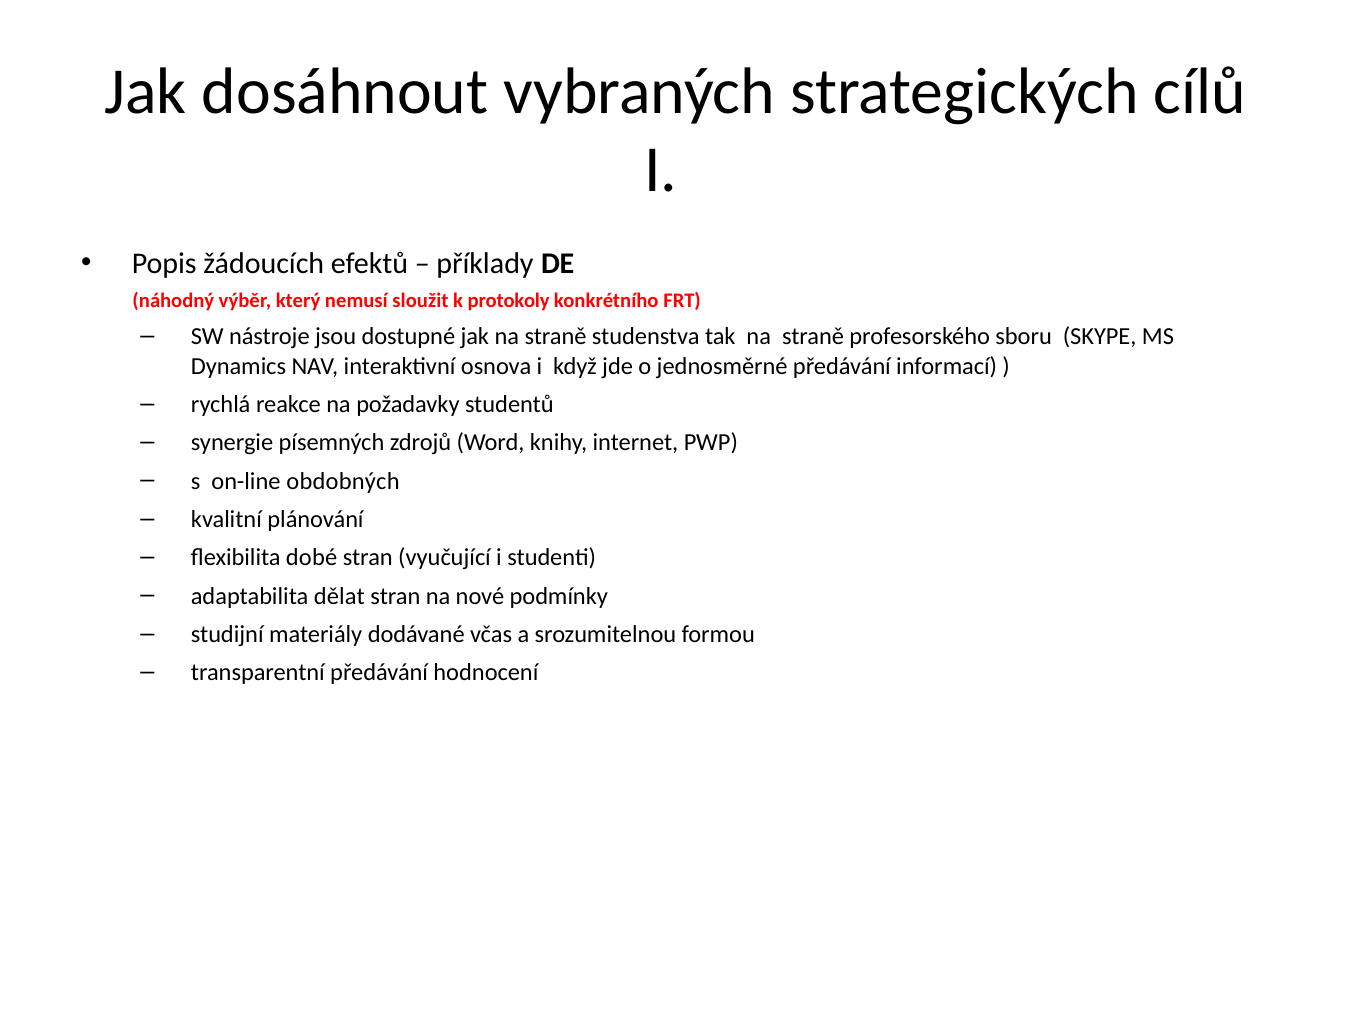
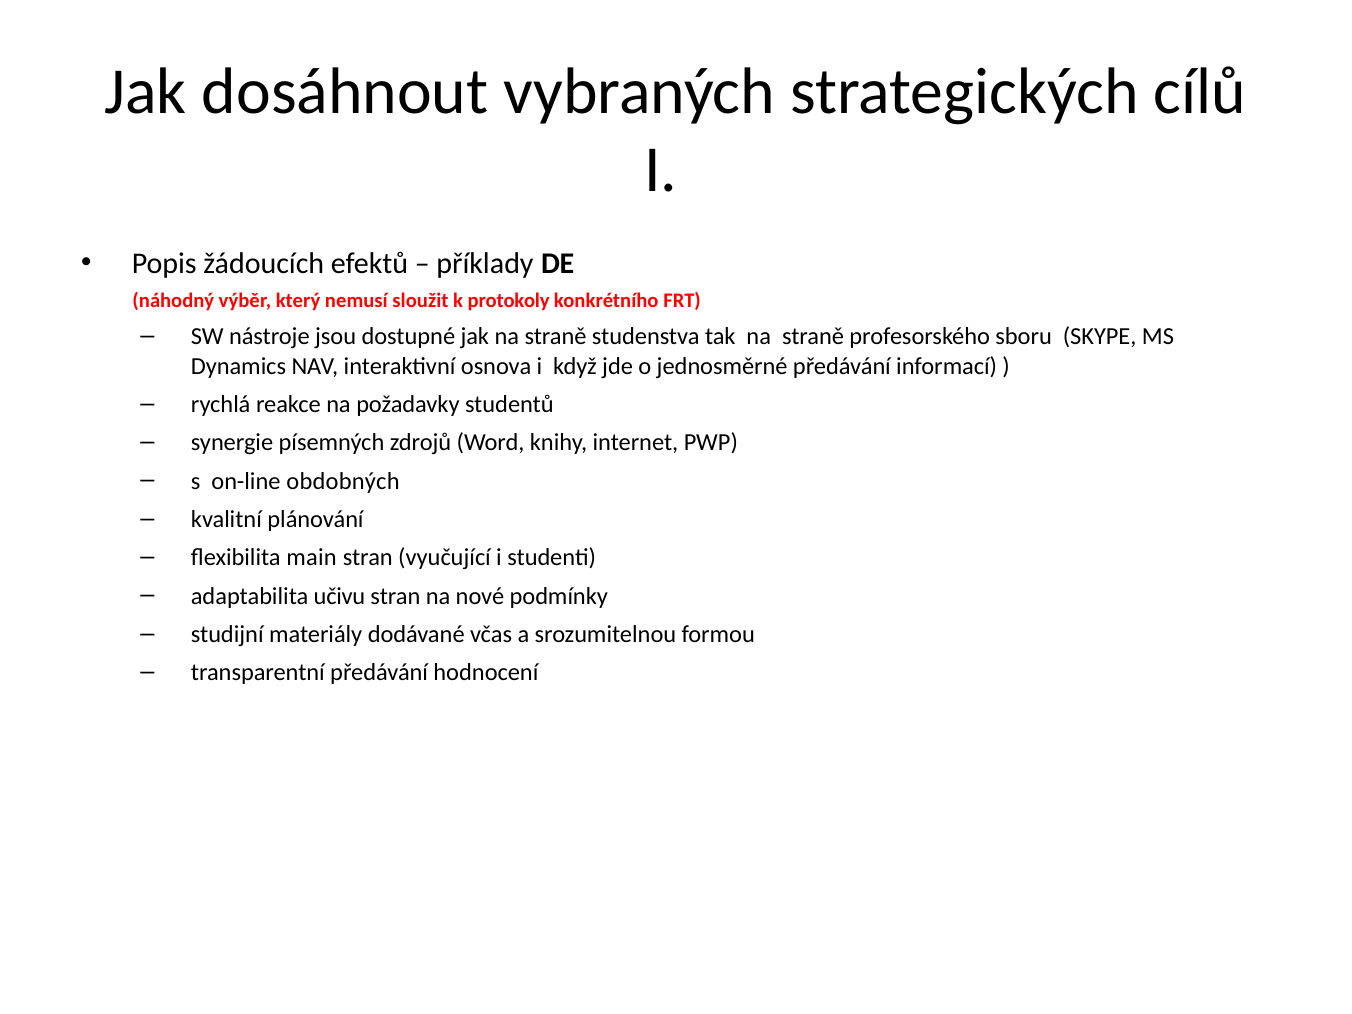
dobé: dobé -> main (312, 558)
dělat: dělat -> učivu (339, 596)
